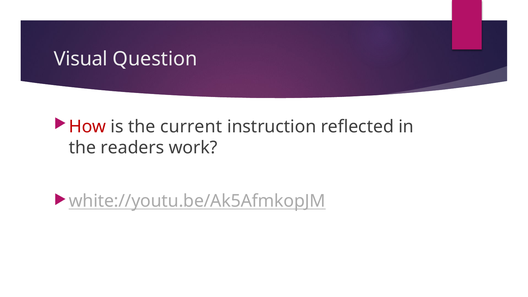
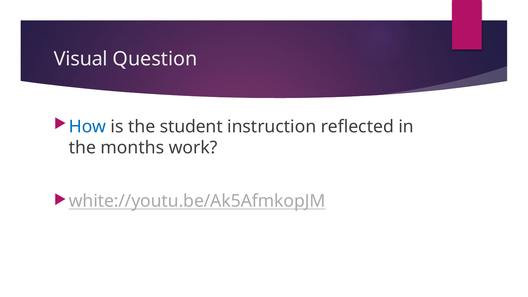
How colour: red -> blue (87, 127)
current: current -> student (191, 127)
readers: readers -> months (132, 148)
